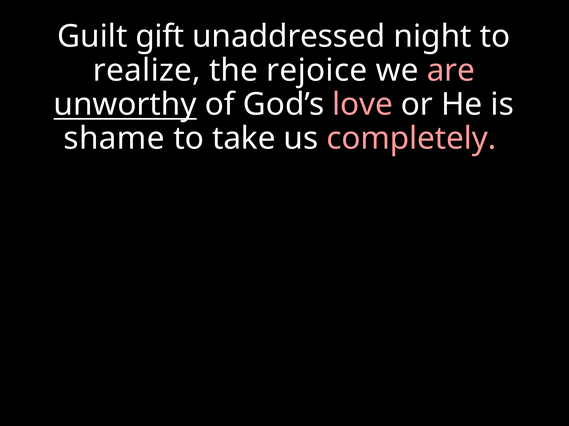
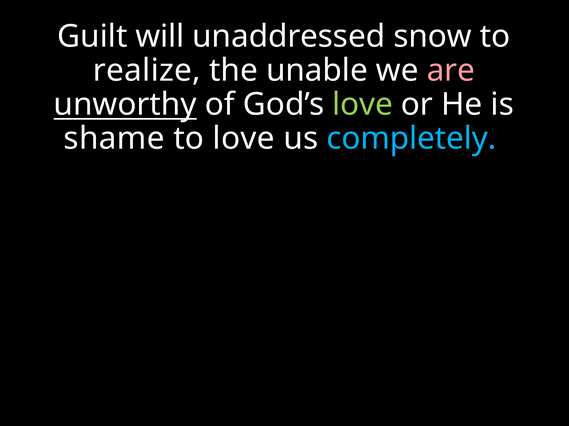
gift: gift -> will (160, 36)
night: night -> snow (433, 36)
rejoice: rejoice -> unable (317, 70)
love colour: pink -> light green (363, 105)
to take: take -> love (244, 139)
completely colour: pink -> light blue (411, 139)
